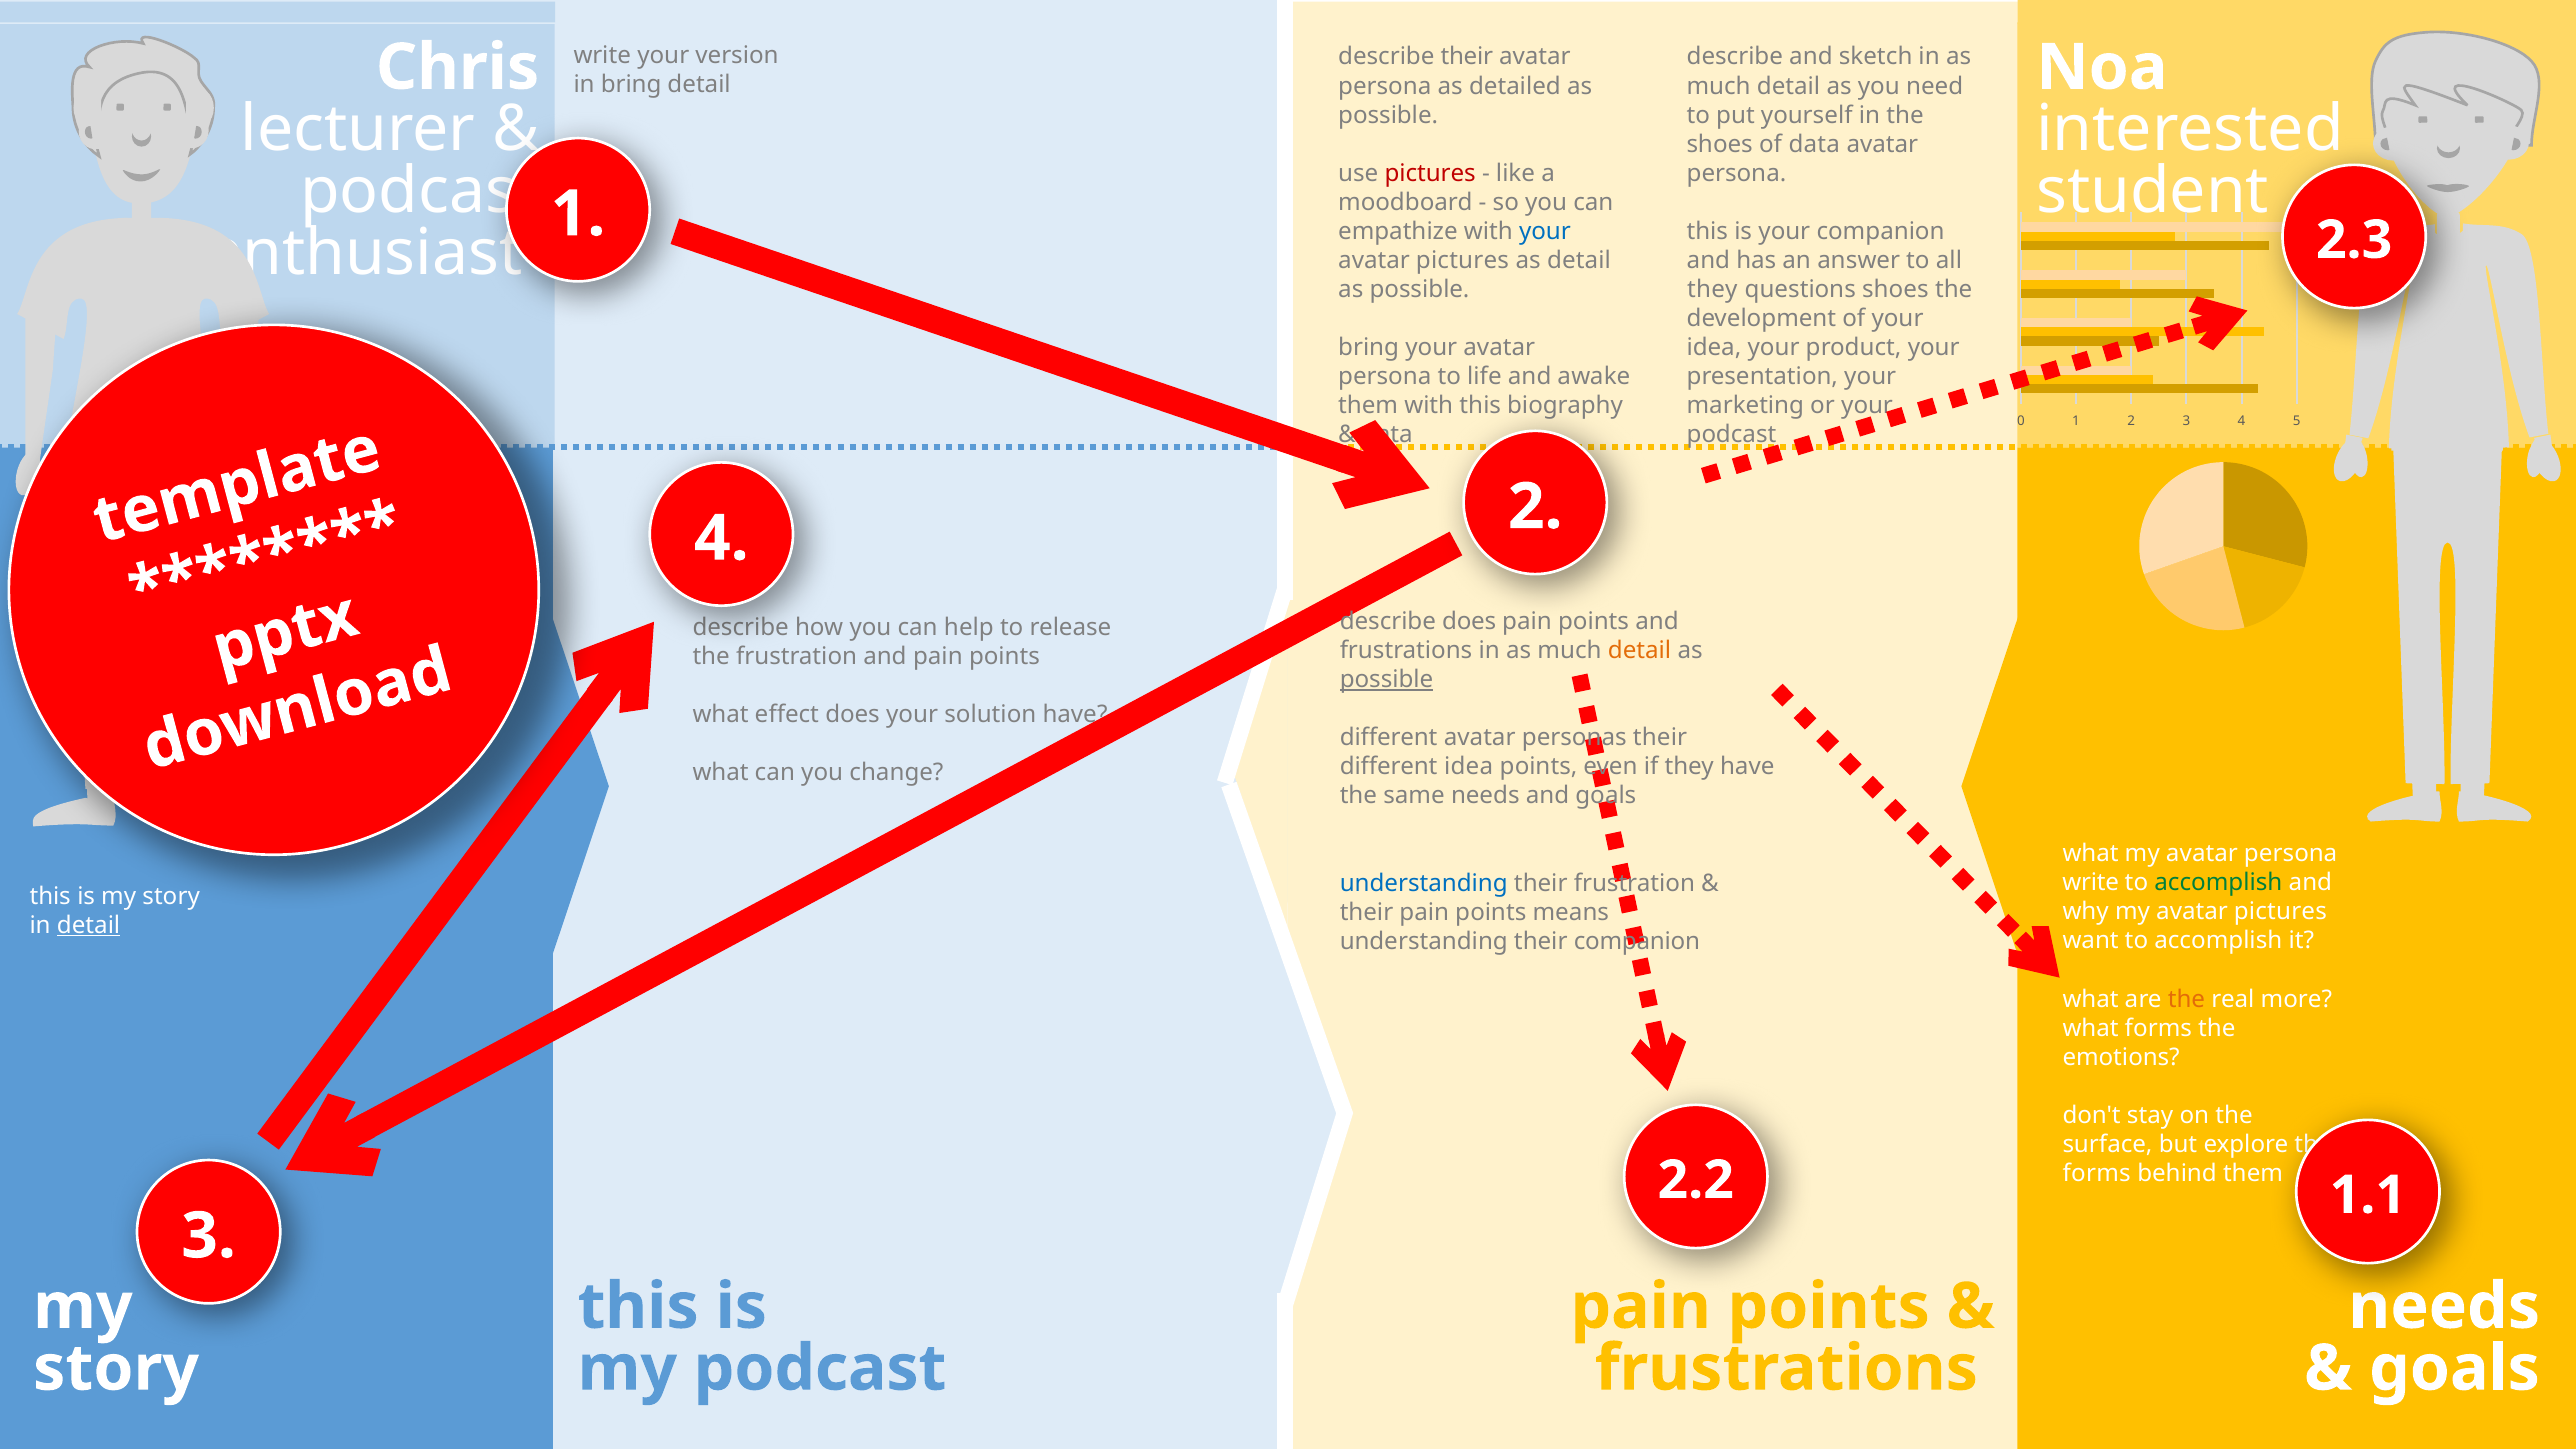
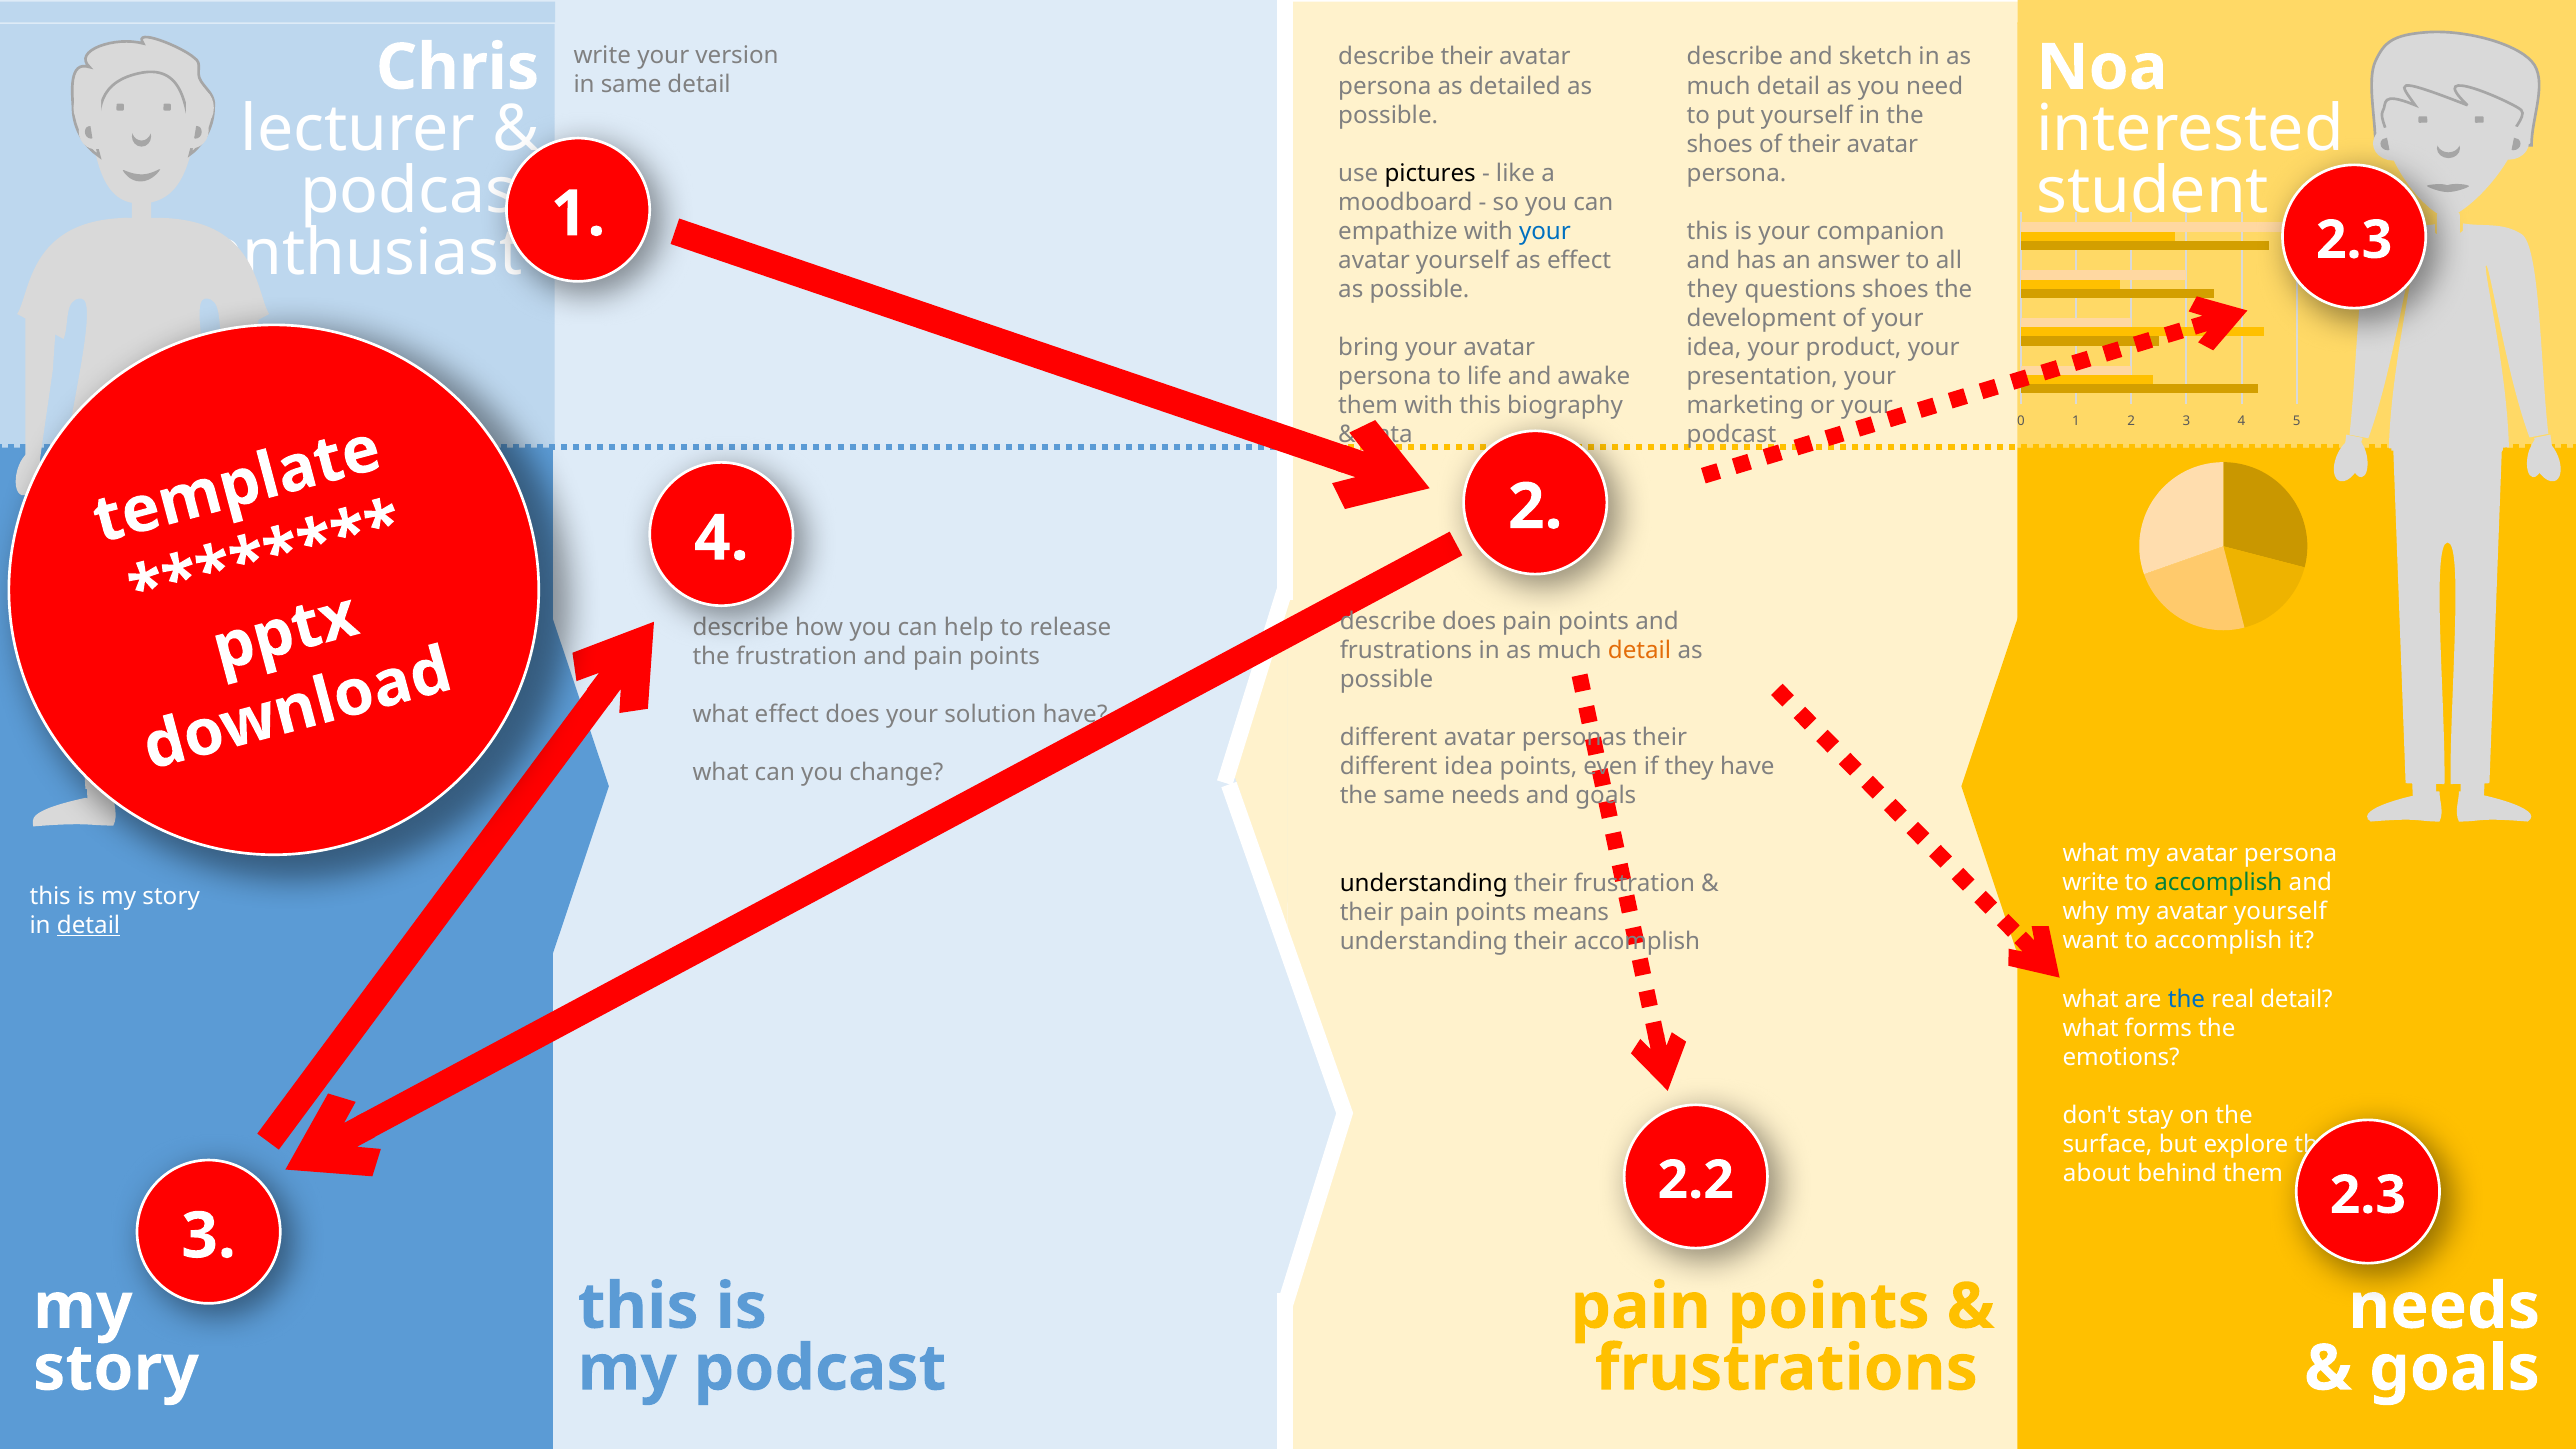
in bring: bring -> same (631, 85)
of data: data -> their (1815, 144)
pictures colour: red -> black (1430, 173)
pictures: pictures -> yourself (1462, 260)
as detail: detail -> effect (1579, 260)
possible underline: present -> none (1387, 680)
understanding colour: blue -> black (1424, 883)
my avatar pictures: pictures -> yourself (2280, 912)
their companion: companion -> accomplish (1637, 941)
the colour: orange -> blue (2186, 999)
real more: more -> detail (2297, 999)
forms: forms -> about (2097, 1173)
1.1: 1.1 -> 2.3 (2368, 1195)
